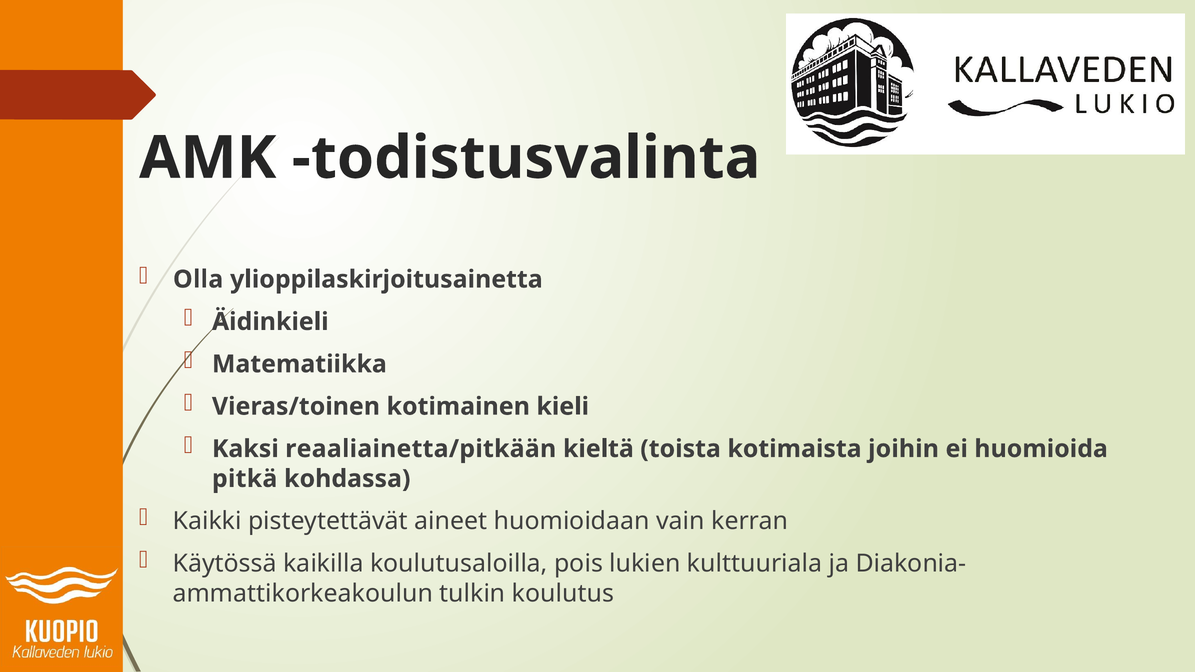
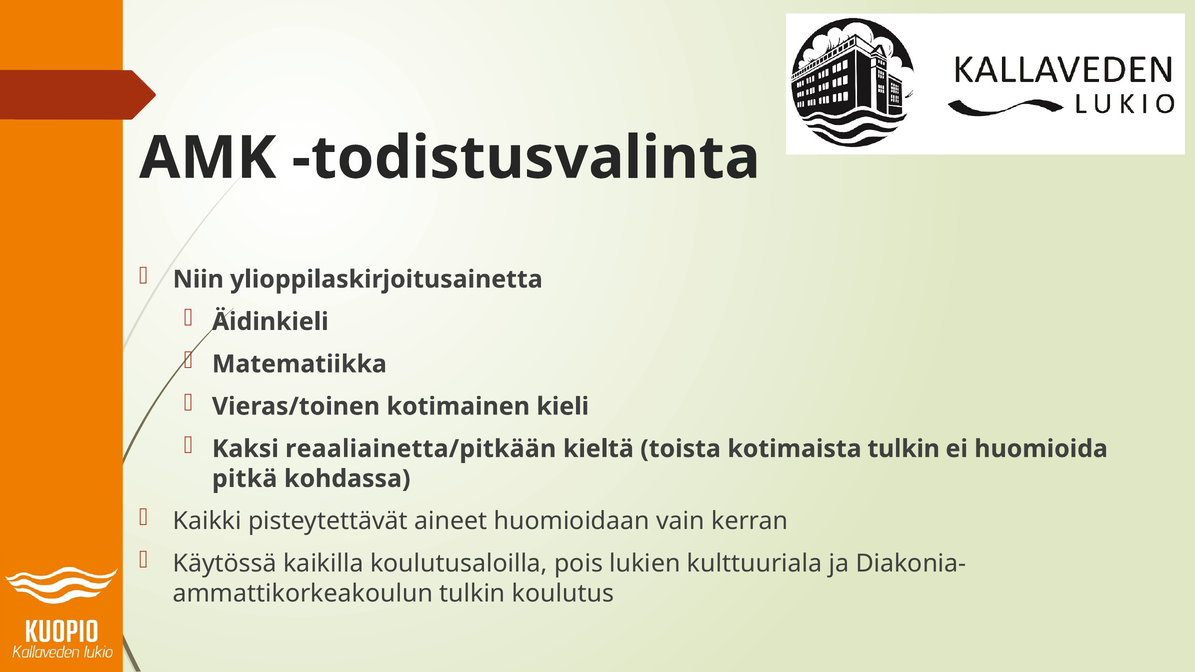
Olla: Olla -> Niin (198, 279)
kotimaista joihin: joihin -> tulkin (904, 449)
